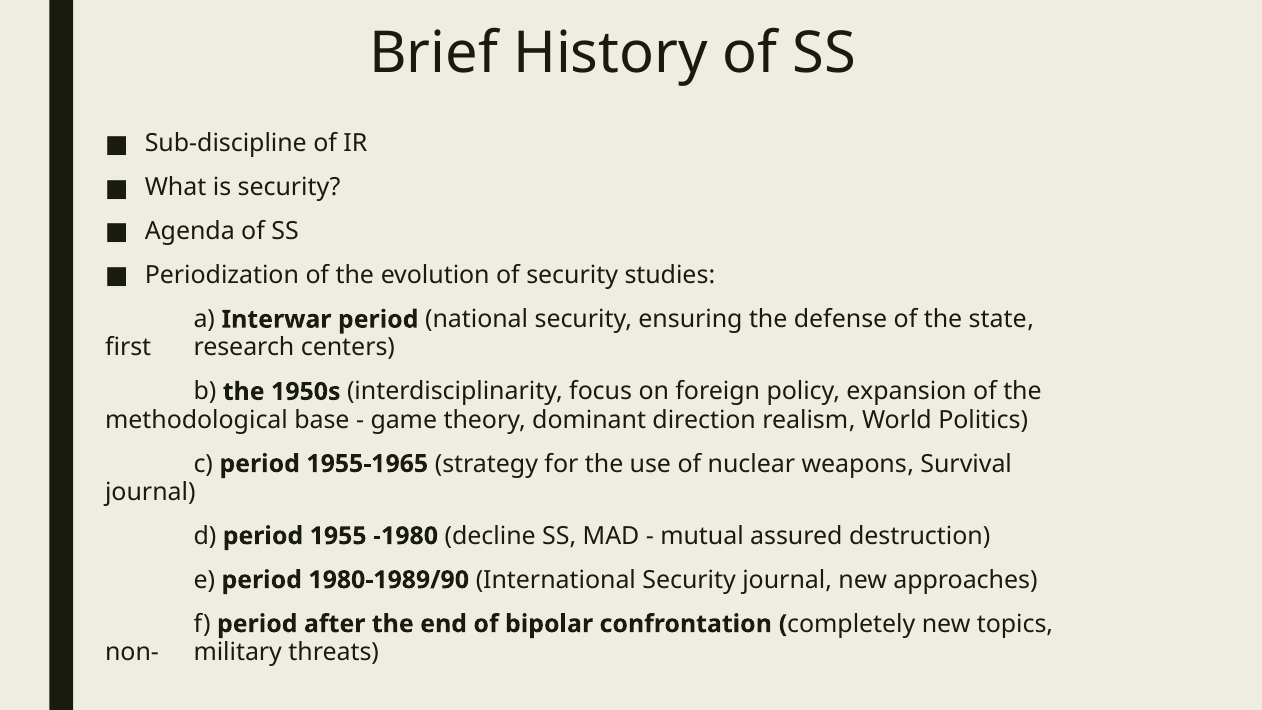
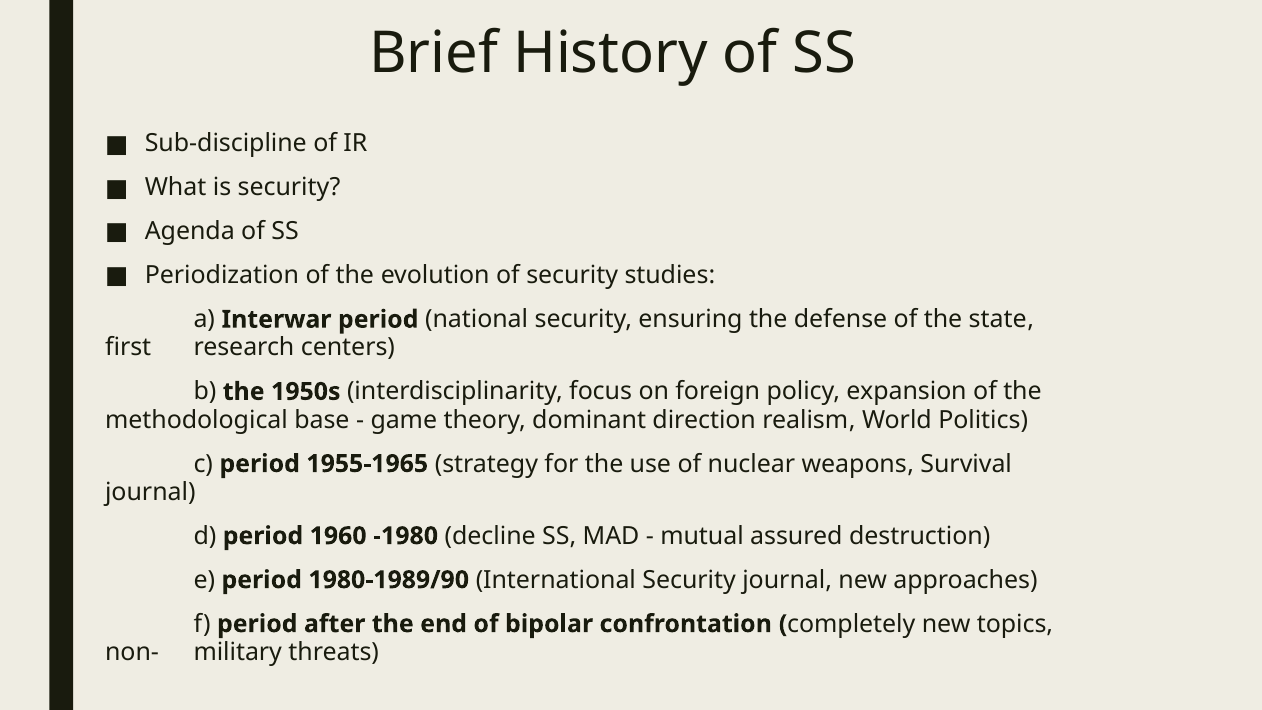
1955: 1955 -> 1960 (338, 536)
